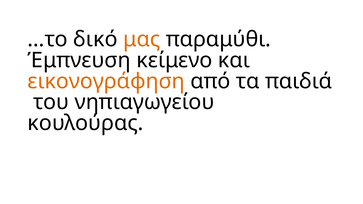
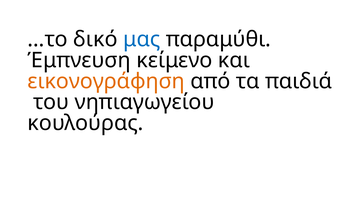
μας colour: orange -> blue (142, 39)
